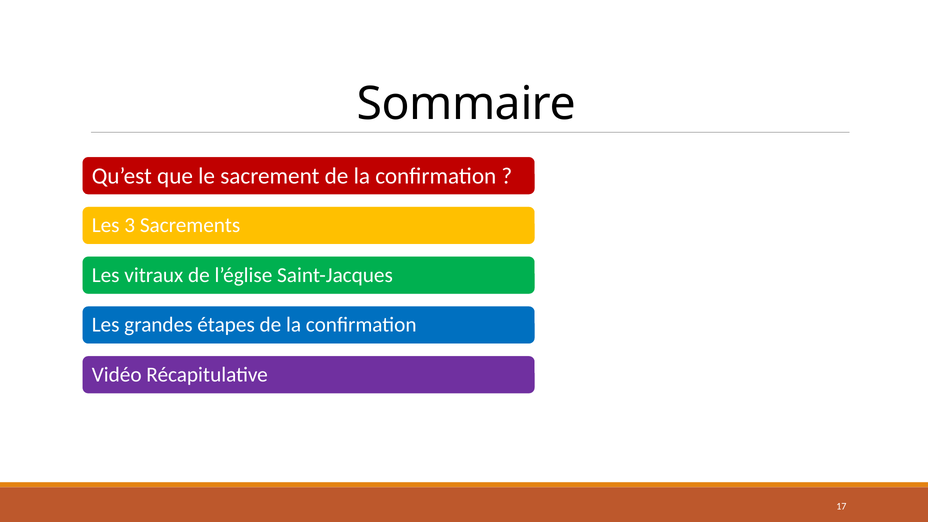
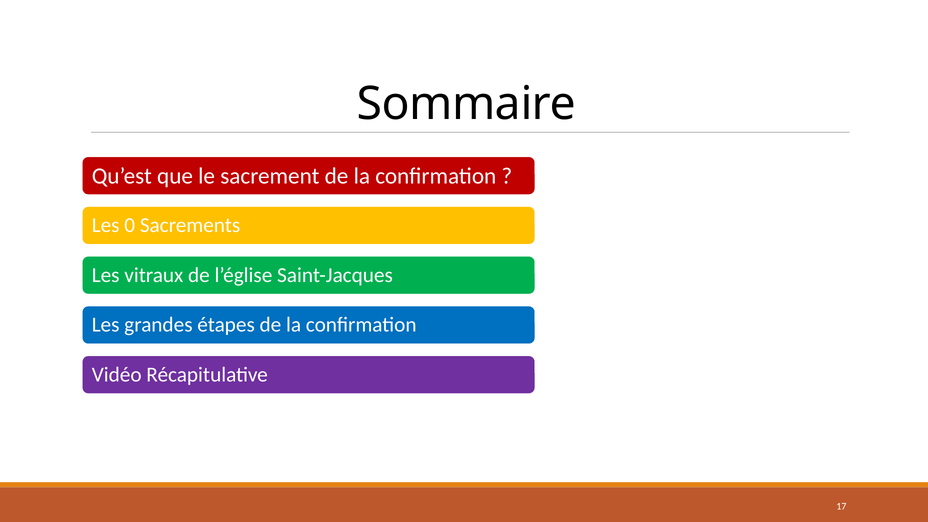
3: 3 -> 0 (130, 225)
